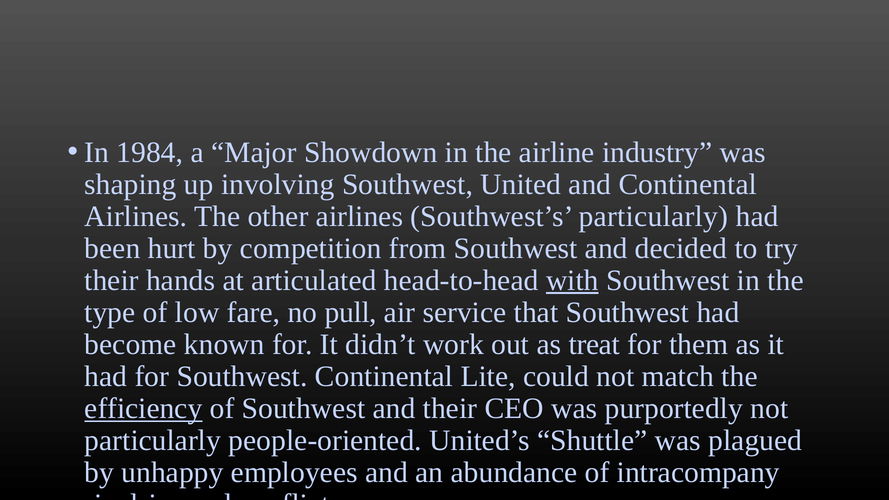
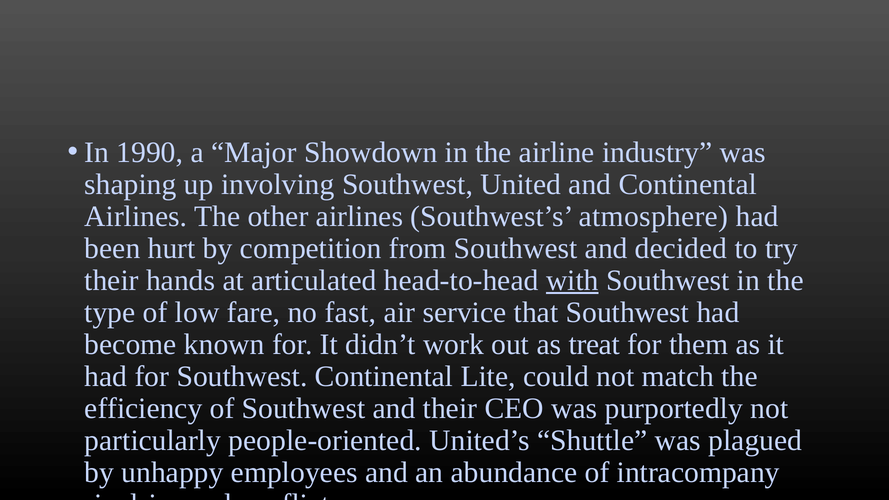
1984: 1984 -> 1990 (150, 152)
Southwest’s particularly: particularly -> atmosphere (653, 216)
pull: pull -> fast (350, 312)
efficiency underline: present -> none (143, 408)
